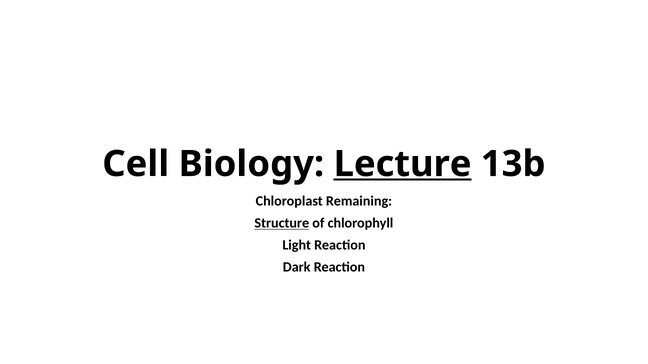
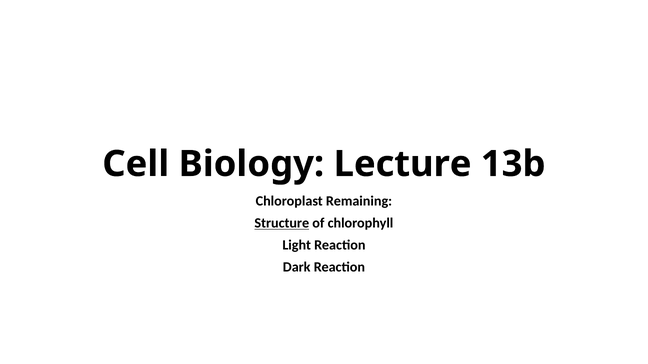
Lecture underline: present -> none (403, 164)
